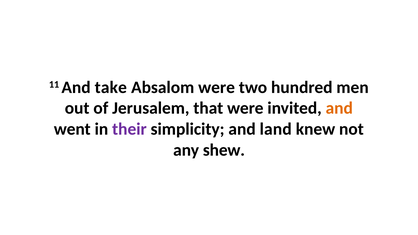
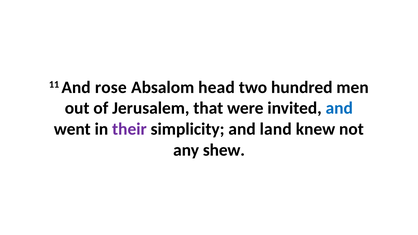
take: take -> rose (111, 87)
Absalom were: were -> head (216, 87)
and colour: orange -> blue (339, 108)
